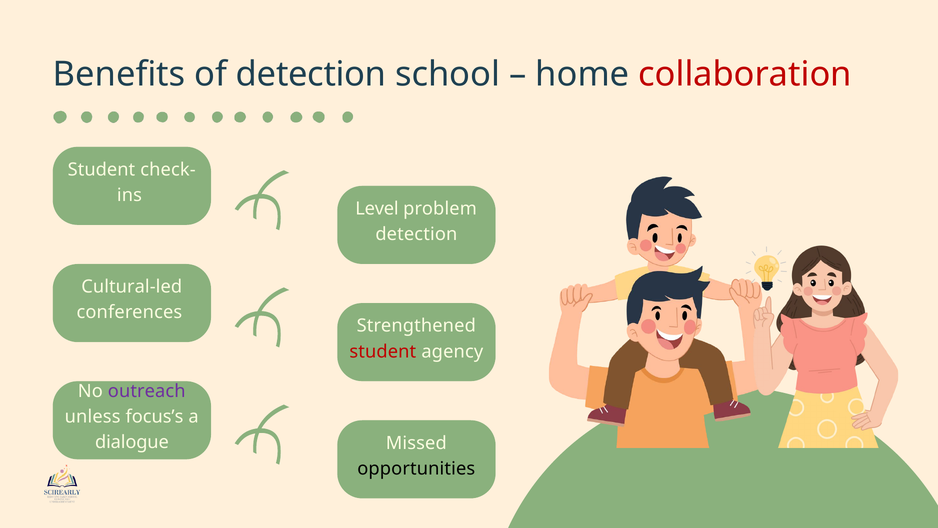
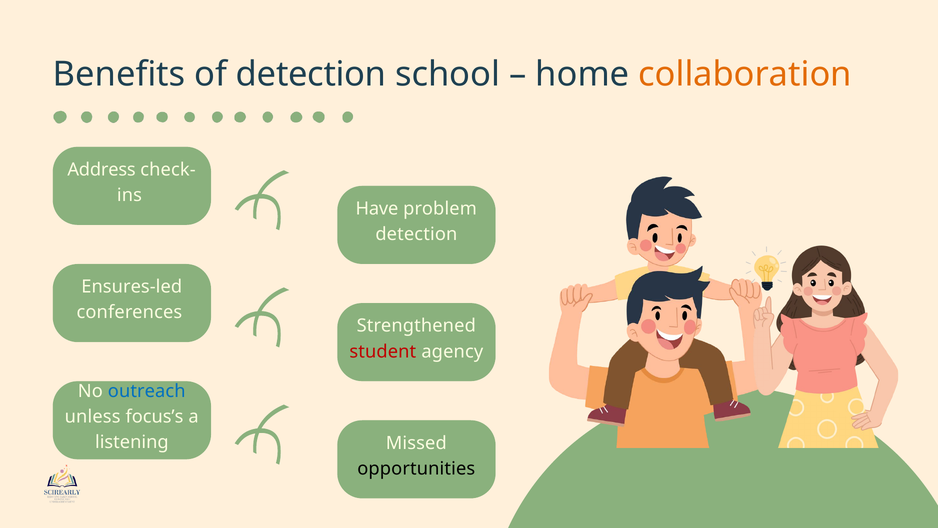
collaboration colour: red -> orange (745, 74)
Student: Student -> Address (102, 170)
Level: Level -> Have (377, 209)
Cultural-led: Cultural-led -> Ensures-led (132, 287)
outreach colour: purple -> blue (147, 391)
dialogue: dialogue -> listening (132, 442)
